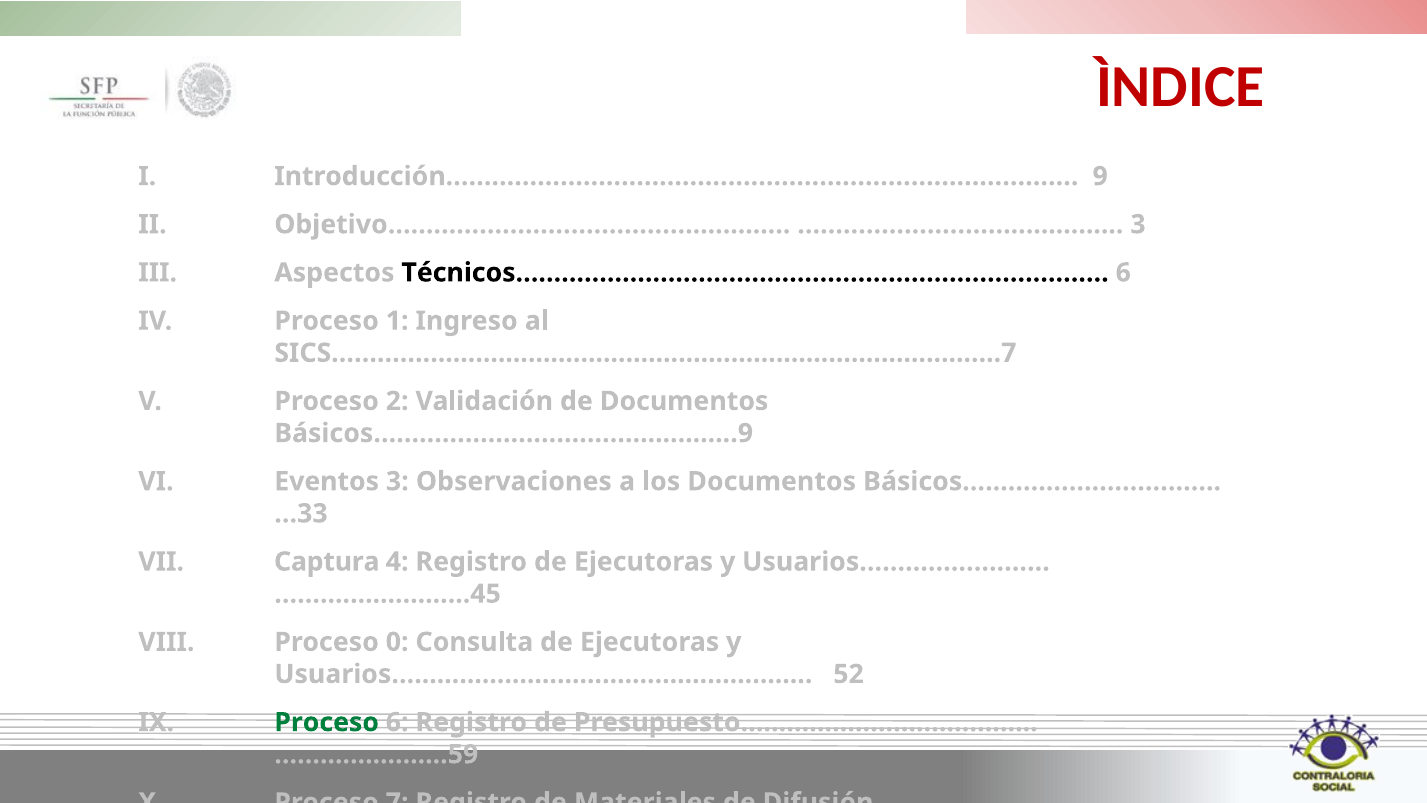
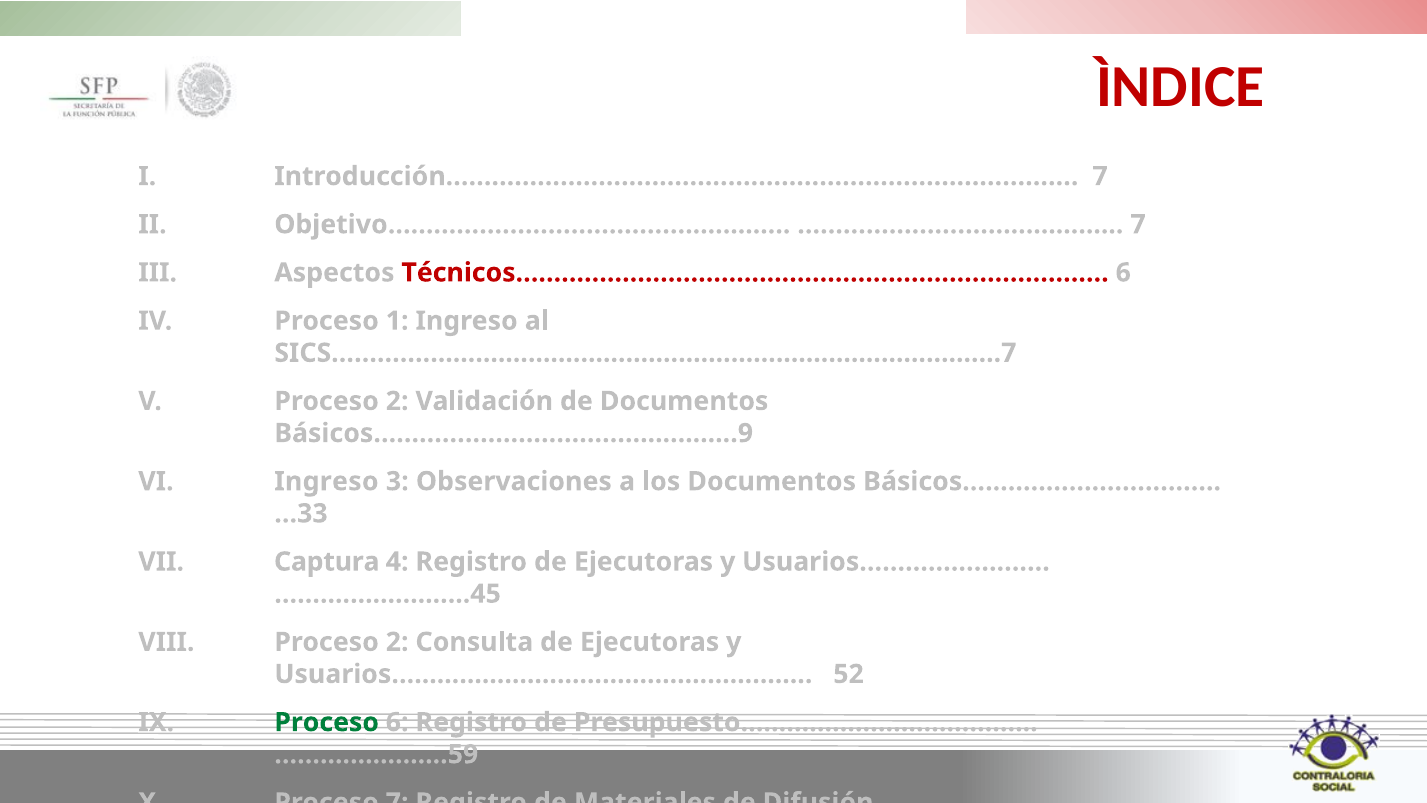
Introducción……………………….……………………………………………… 9: 9 -> 7 (1100, 176)
3: 3 -> 7 (1138, 224)
Técnicos……………………………..…………………………………… colour: black -> red (755, 273)
Eventos: Eventos -> Ingreso (326, 481)
0: 0 -> 2 (397, 642)
